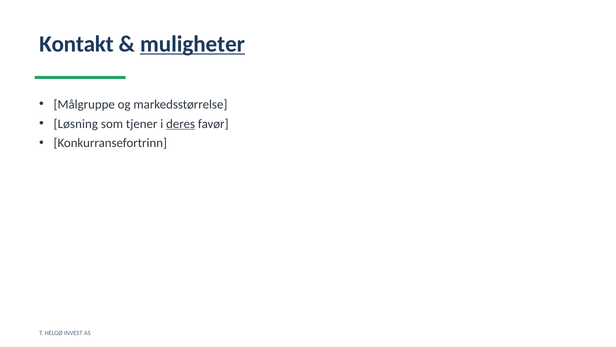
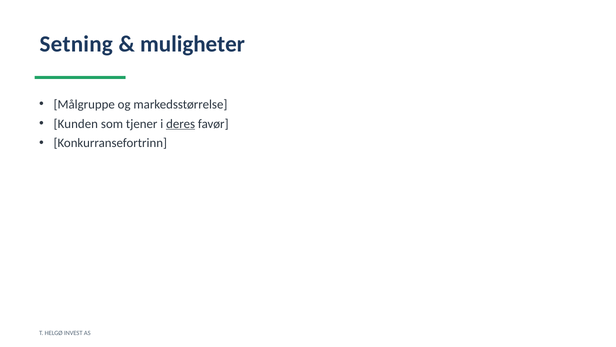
Kontakt: Kontakt -> Setning (76, 44)
muligheter underline: present -> none (192, 44)
Løsning: Løsning -> Kunden (76, 124)
